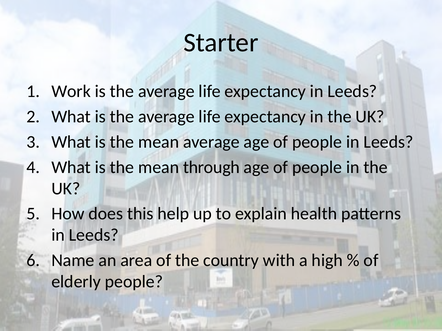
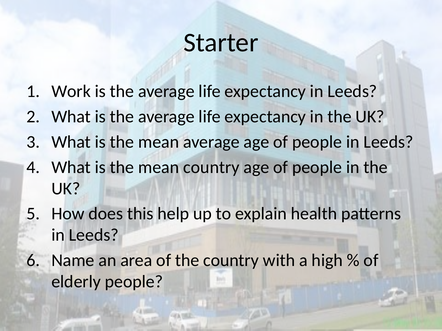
mean through: through -> country (211, 167)
